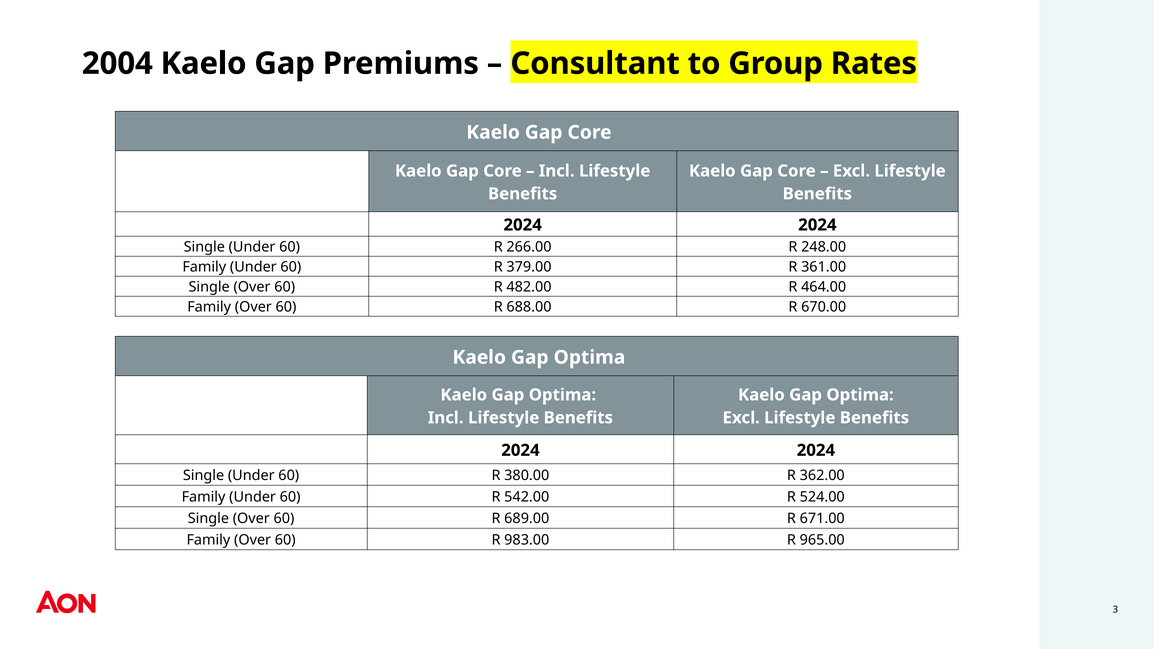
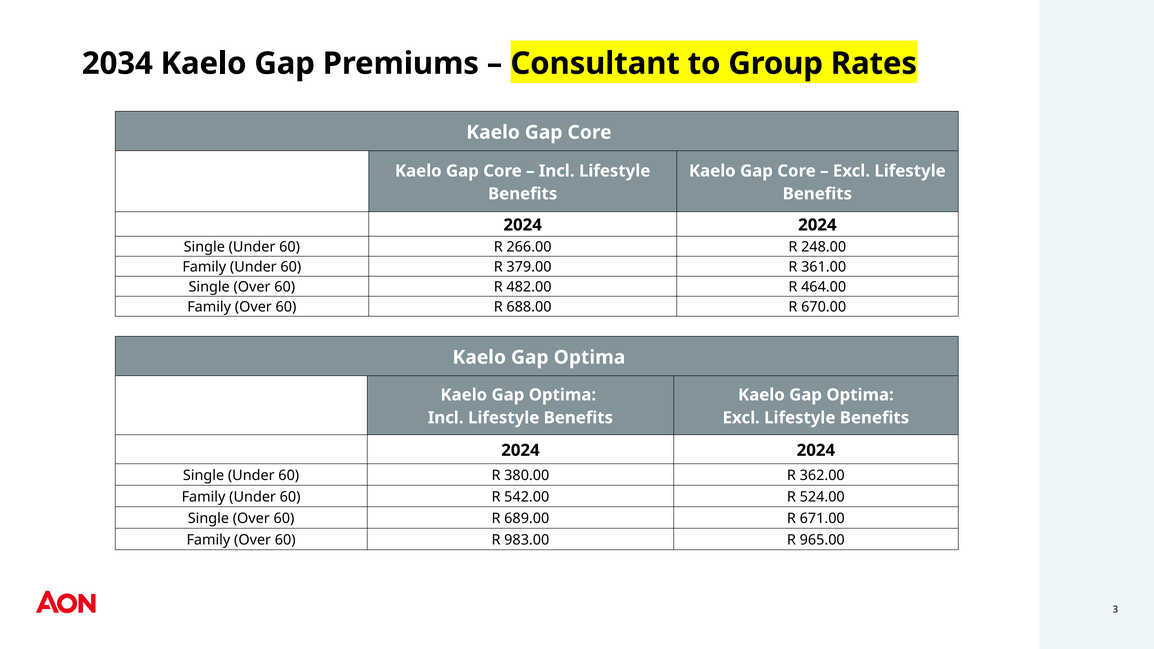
2004: 2004 -> 2034 (117, 64)
